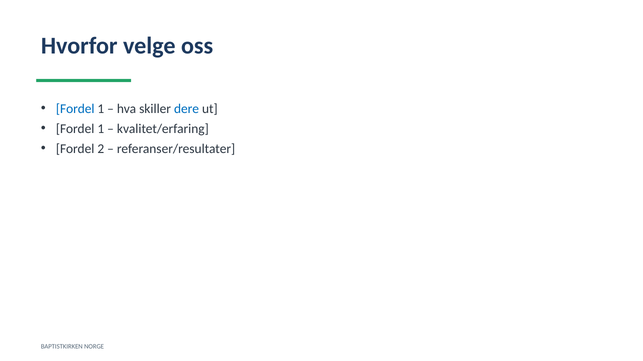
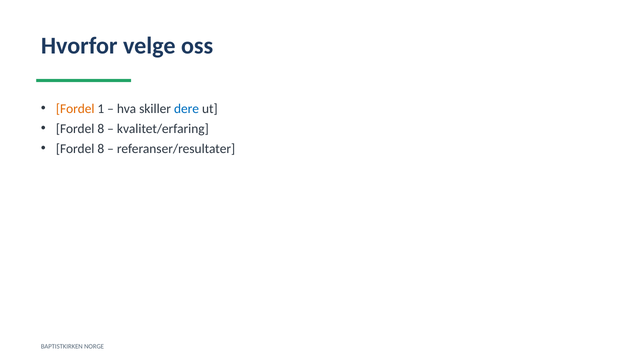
Fordel colour: blue -> orange (75, 109)
1: 1 -> 8 (101, 129)
2: 2 -> 8 (101, 149)
